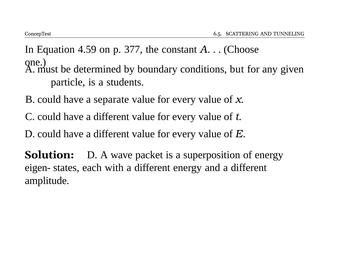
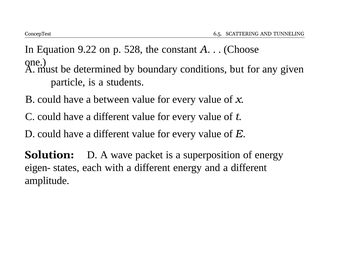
4.59: 4.59 -> 9.22 (87, 49)
377: 377 -> 528 (133, 49)
separate: separate -> between (111, 99)
